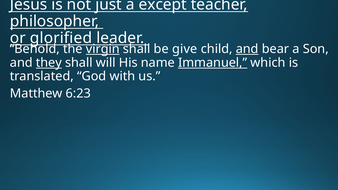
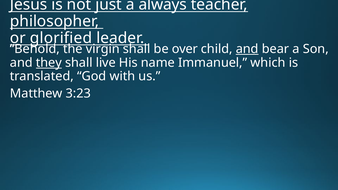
except: except -> always (163, 5)
virgin underline: present -> none (103, 49)
give: give -> over (185, 49)
will: will -> live (106, 63)
Immanuel underline: present -> none (213, 63)
6:23: 6:23 -> 3:23 (78, 94)
